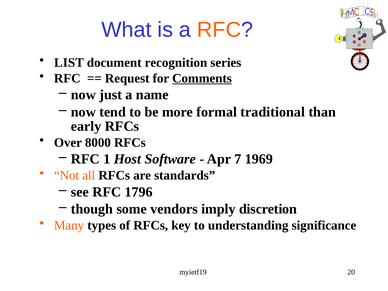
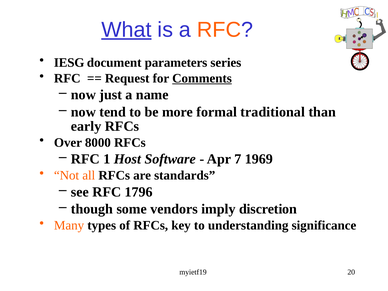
What underline: none -> present (126, 30)
LIST: LIST -> IESG (69, 63)
recognition: recognition -> parameters (176, 63)
